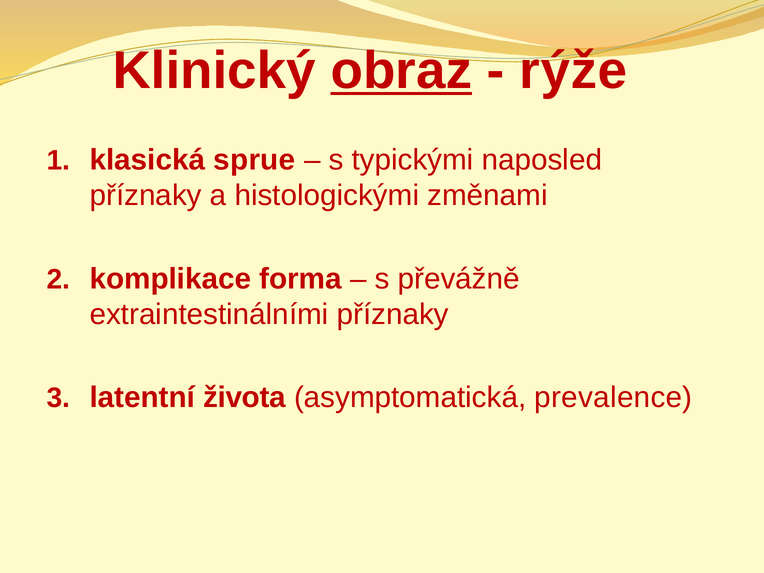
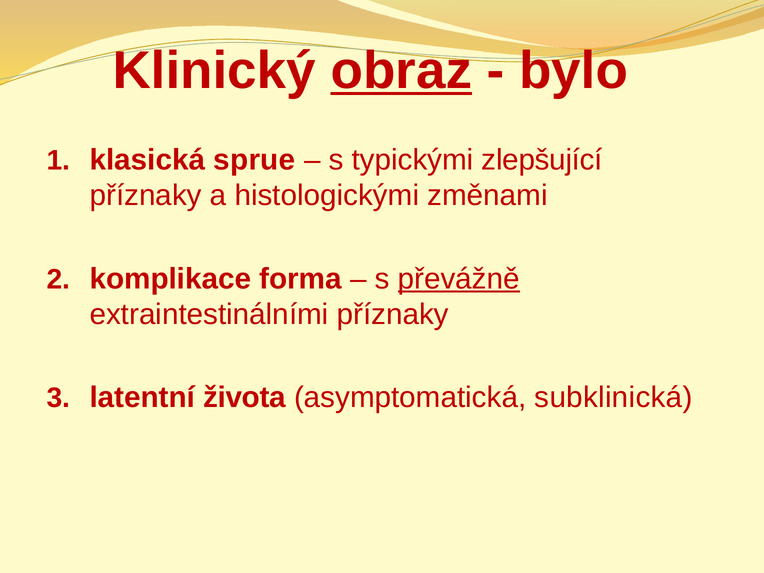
rýže: rýže -> bylo (574, 71)
naposled: naposled -> zlepšující (542, 160)
převážně underline: none -> present (459, 279)
prevalence: prevalence -> subklinická (613, 398)
